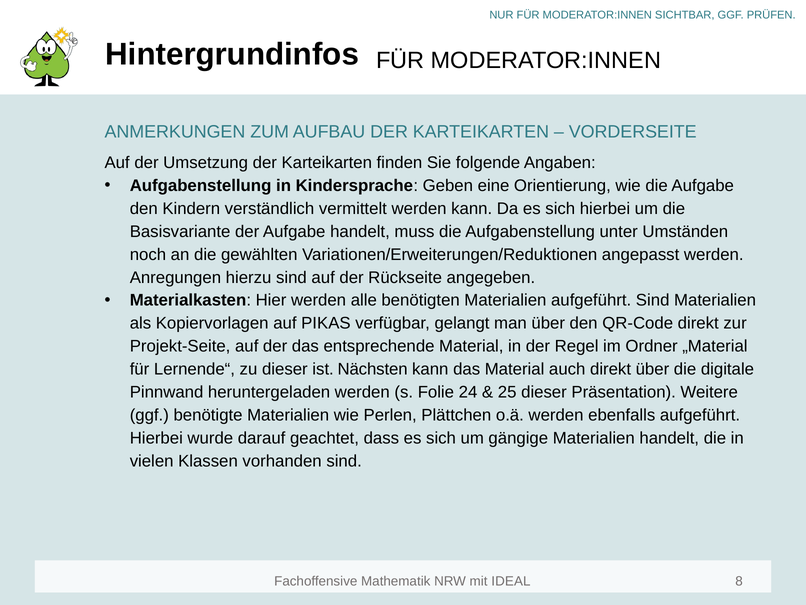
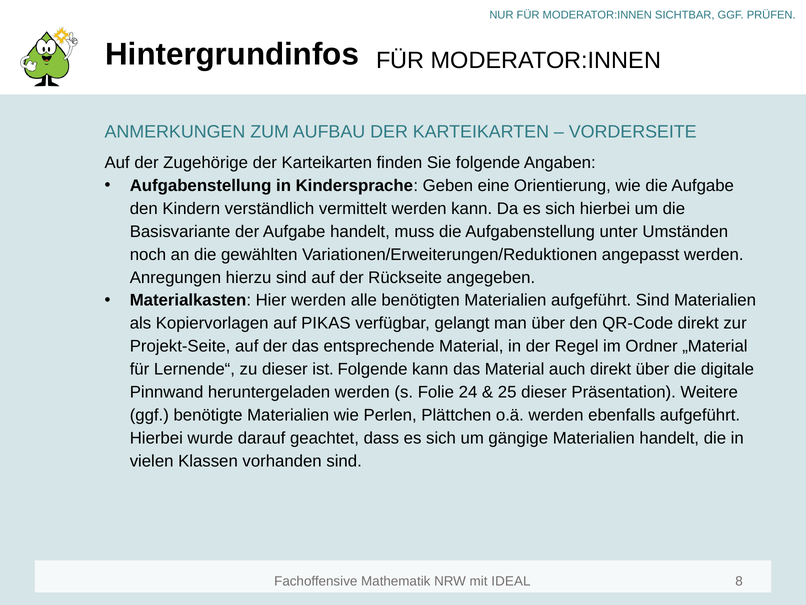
Umsetzung: Umsetzung -> Zugehörige (206, 163)
ist Nächsten: Nächsten -> Folgende (372, 369)
